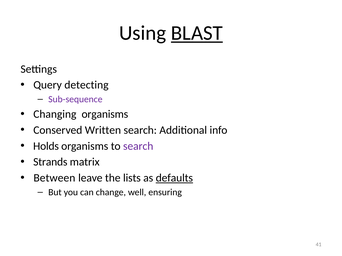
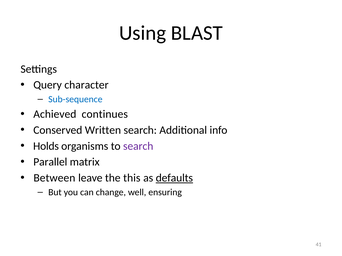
BLAST underline: present -> none (197, 33)
detecting: detecting -> character (86, 85)
Sub-sequence colour: purple -> blue (75, 99)
Changing: Changing -> Achieved (55, 114)
organisms: organisms -> continues (105, 114)
Strands: Strands -> Parallel (50, 162)
lists: lists -> this (132, 178)
